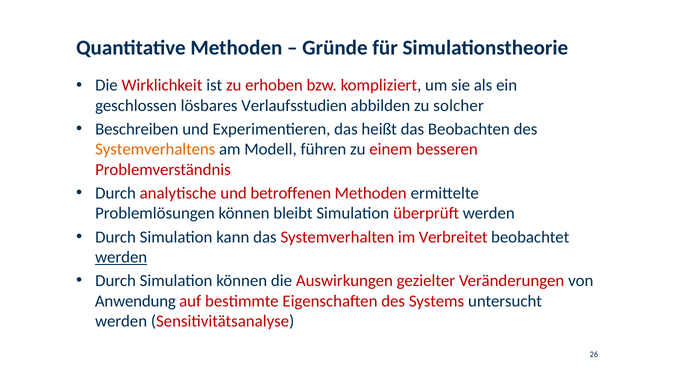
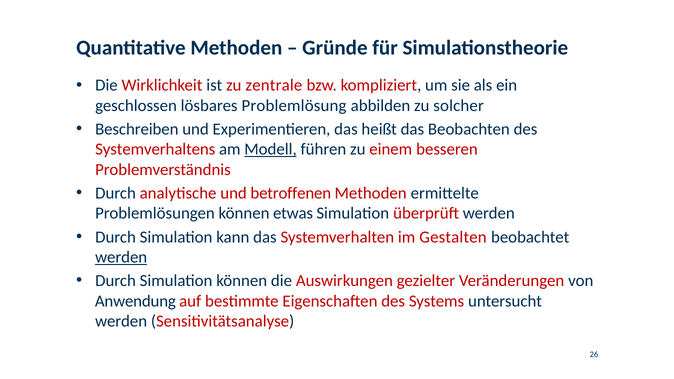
erhoben: erhoben -> zentrale (274, 85)
Verlaufsstudien: Verlaufsstudien -> Problemlösung (294, 106)
Systemverhaltens colour: orange -> red (155, 149)
Modell underline: none -> present (271, 149)
bleibt: bleibt -> etwas (293, 213)
Verbreitet: Verbreitet -> Gestalten (453, 237)
